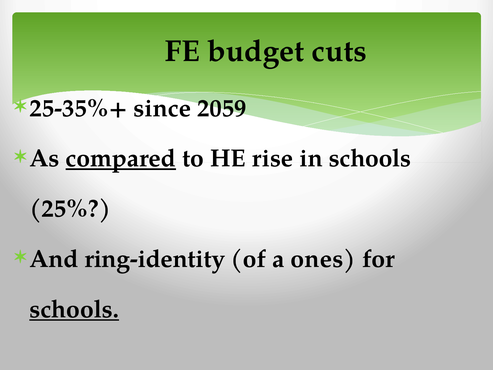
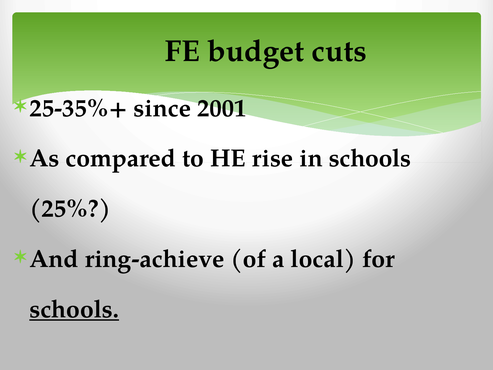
2059: 2059 -> 2001 (222, 108)
compared underline: present -> none (121, 158)
ring-identity: ring-identity -> ring-achieve (155, 259)
ones: ones -> local (323, 259)
